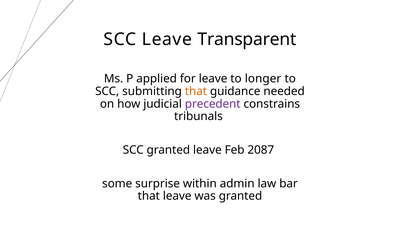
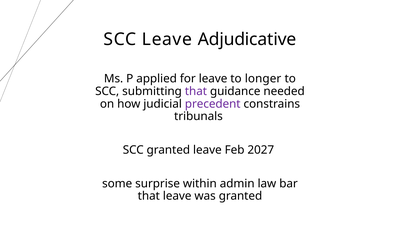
Transparent: Transparent -> Adjudicative (247, 39)
that colour: orange -> purple (196, 91)
2087: 2087 -> 2027 (261, 150)
